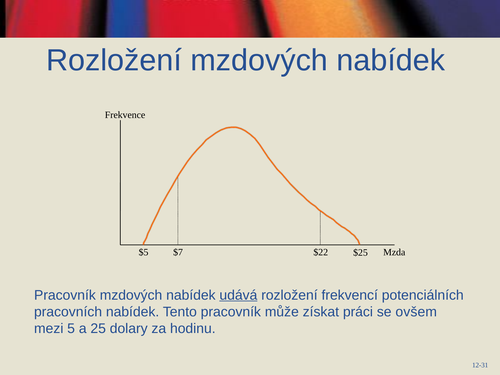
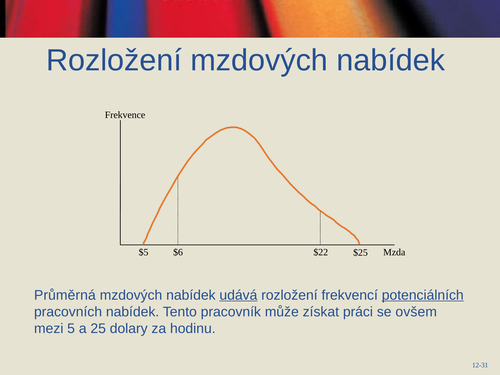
$7: $7 -> $6 (178, 252)
Pracovník: Pracovník -> Průměrná (65, 295)
potenciálních underline: none -> present (423, 295)
